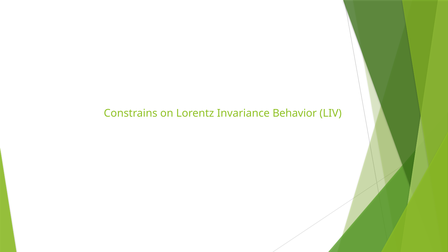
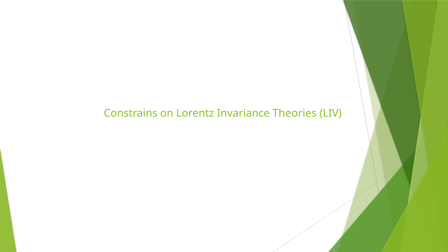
Behavior: Behavior -> Theories (295, 113)
